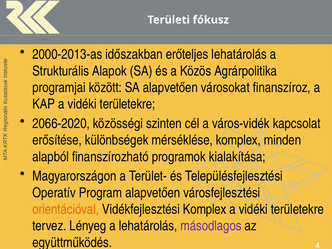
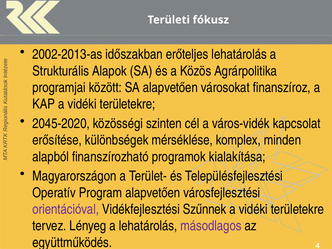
2000-2013-as: 2000-2013-as -> 2002-2013-as (67, 54)
2066-2020: 2066-2020 -> 2045-2020 (61, 124)
orientációval colour: orange -> purple (66, 209)
Vidékfejlesztési Komplex: Komplex -> Szűnnek (205, 209)
